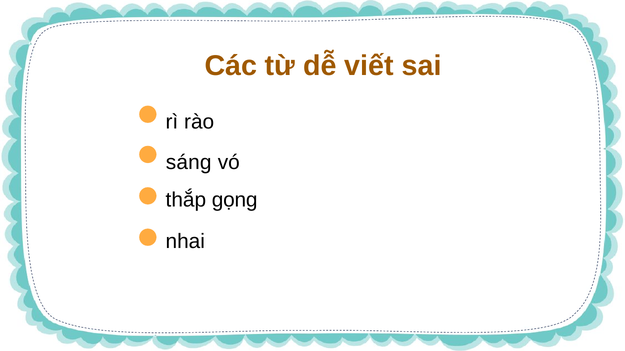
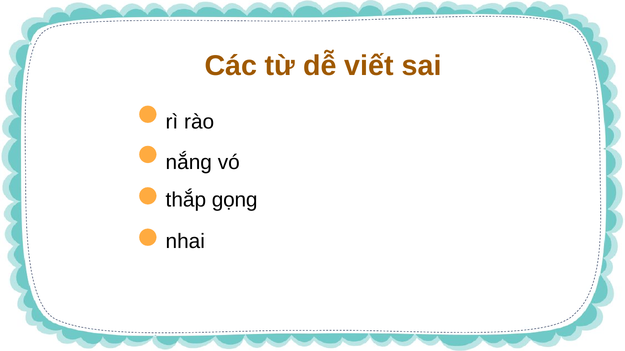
sáng: sáng -> nắng (189, 162)
